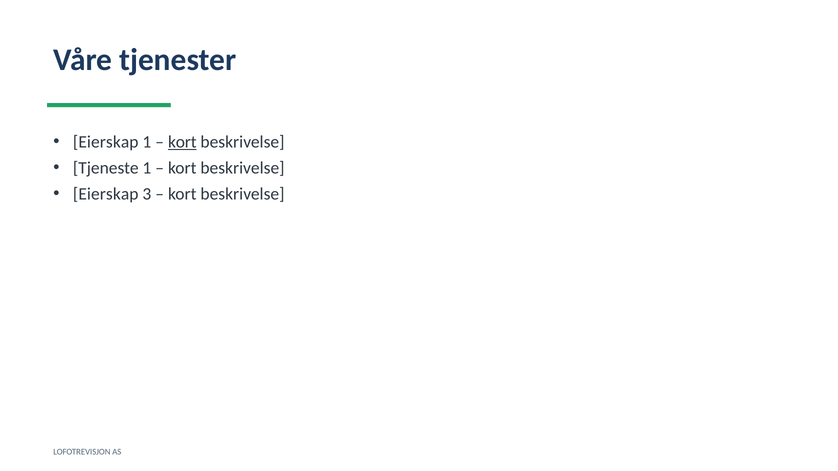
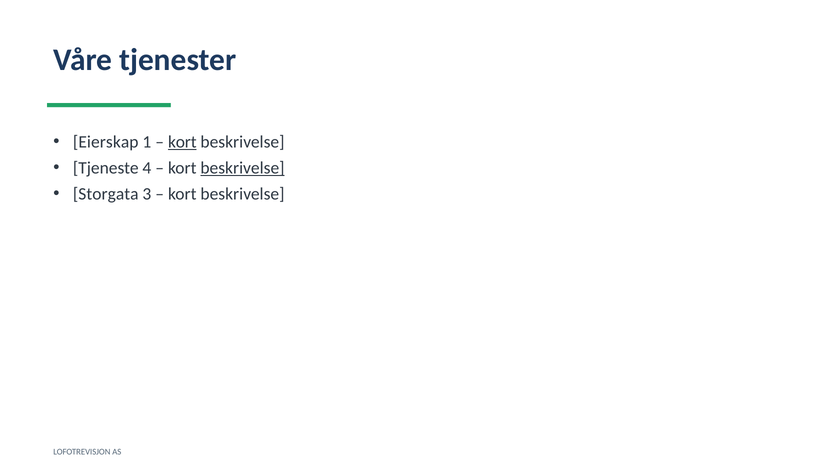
Tjeneste 1: 1 -> 4 (147, 168)
beskrivelse underline: none -> present (242, 168)
Eierskap: Eierskap -> Storgata (106, 194)
